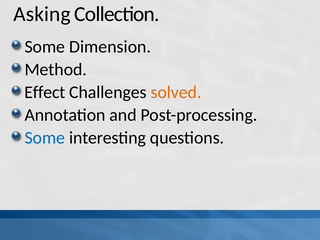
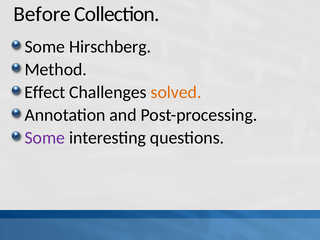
Asking: Asking -> Before (42, 14)
Dimension: Dimension -> Hirschberg (110, 47)
Some colour: blue -> purple (45, 138)
